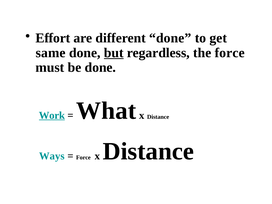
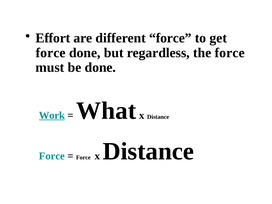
different done: done -> force (170, 38)
same: same -> force (51, 53)
but underline: present -> none (114, 53)
Ways: Ways -> Force (52, 156)
